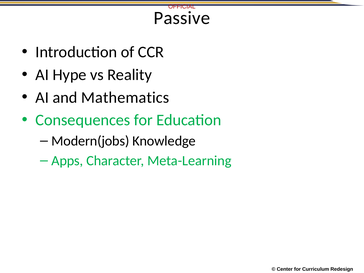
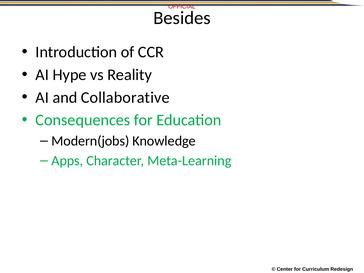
Passive: Passive -> Besides (182, 18)
Mathematics: Mathematics -> Collaborative (125, 97)
